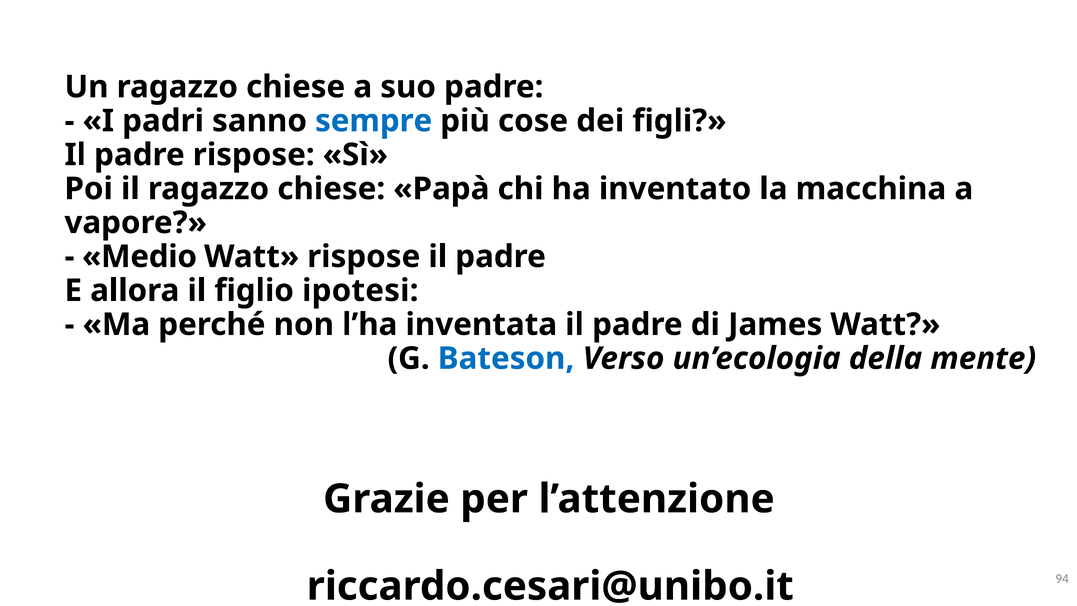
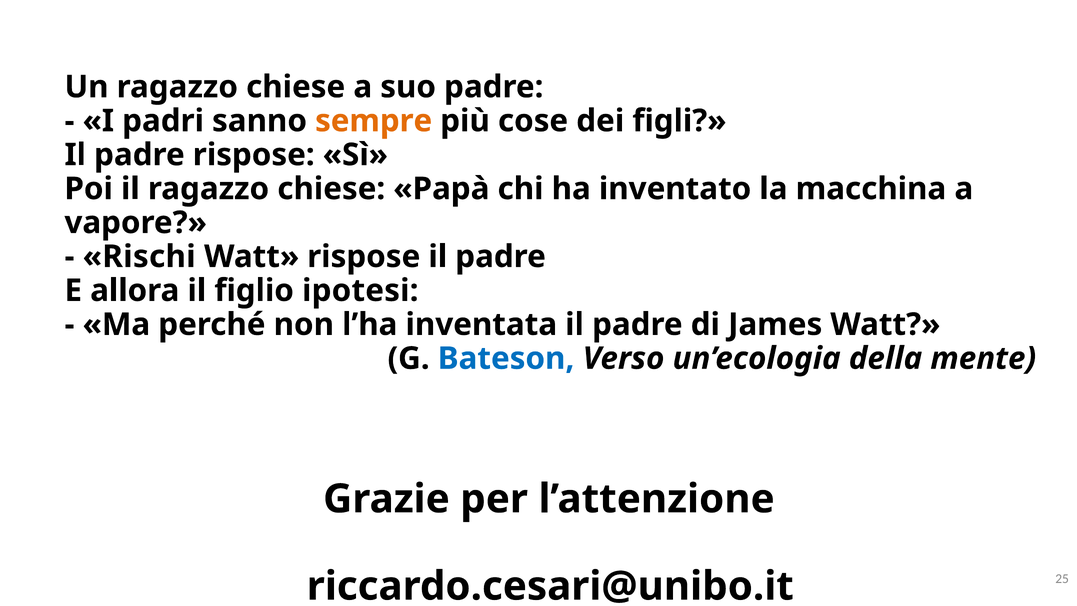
sempre colour: blue -> orange (374, 121)
Medio: Medio -> Rischi (139, 257)
94: 94 -> 25 (1062, 578)
